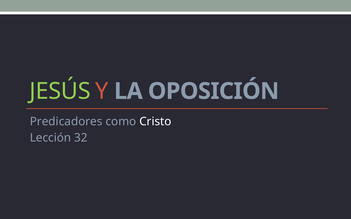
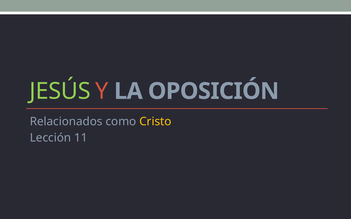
Predicadores: Predicadores -> Relacionados (66, 122)
Cristo colour: white -> yellow (155, 122)
32: 32 -> 11 (81, 138)
